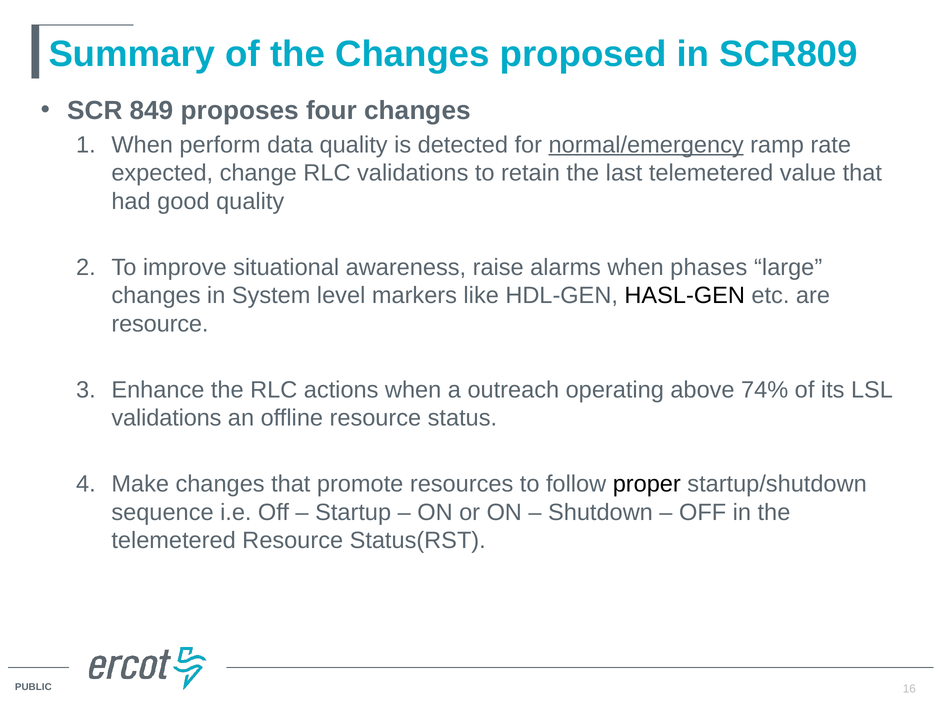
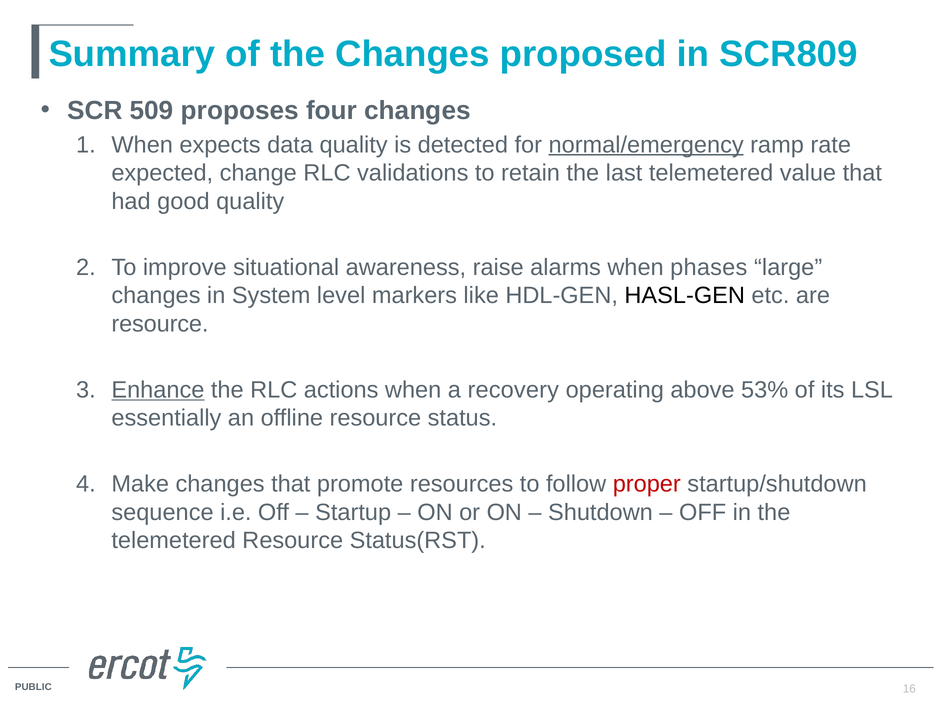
849: 849 -> 509 (152, 110)
perform: perform -> expects (220, 145)
Enhance underline: none -> present (158, 390)
outreach: outreach -> recovery (513, 390)
74%: 74% -> 53% (765, 390)
validations: validations -> essentially (166, 418)
proper colour: black -> red (647, 484)
